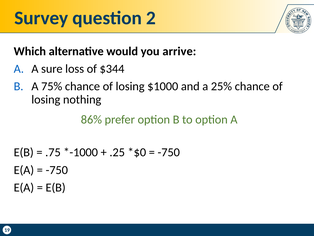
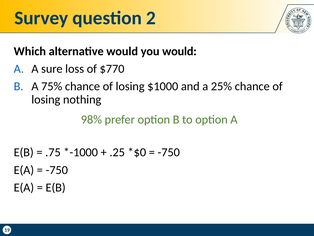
you arrive: arrive -> would (179, 51)
$344: $344 -> $770 (112, 69)
86%: 86% -> 98% (91, 119)
